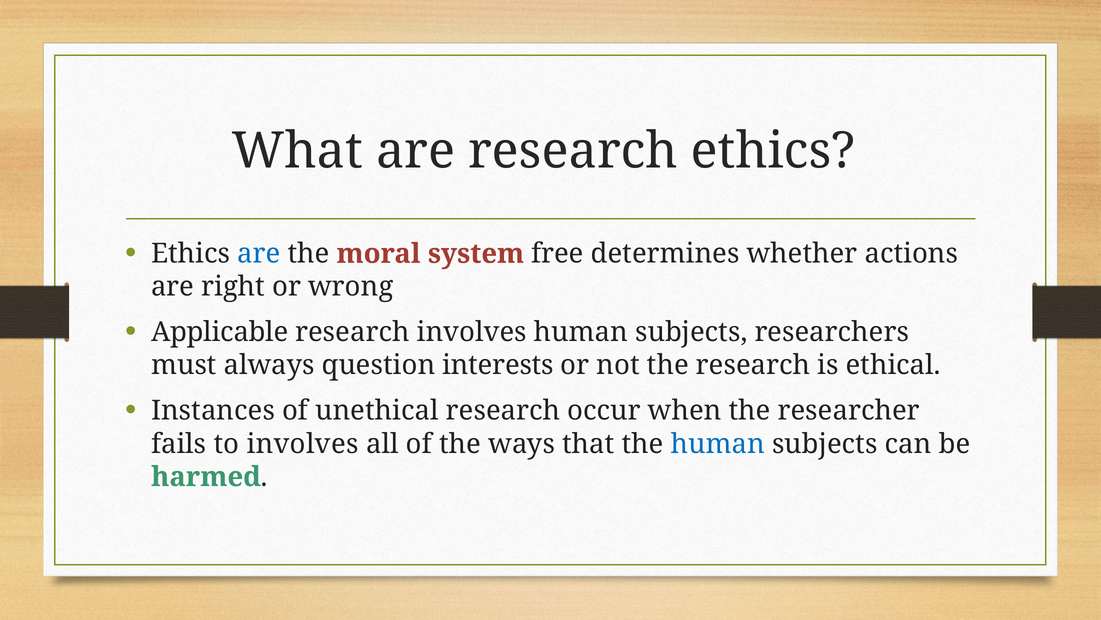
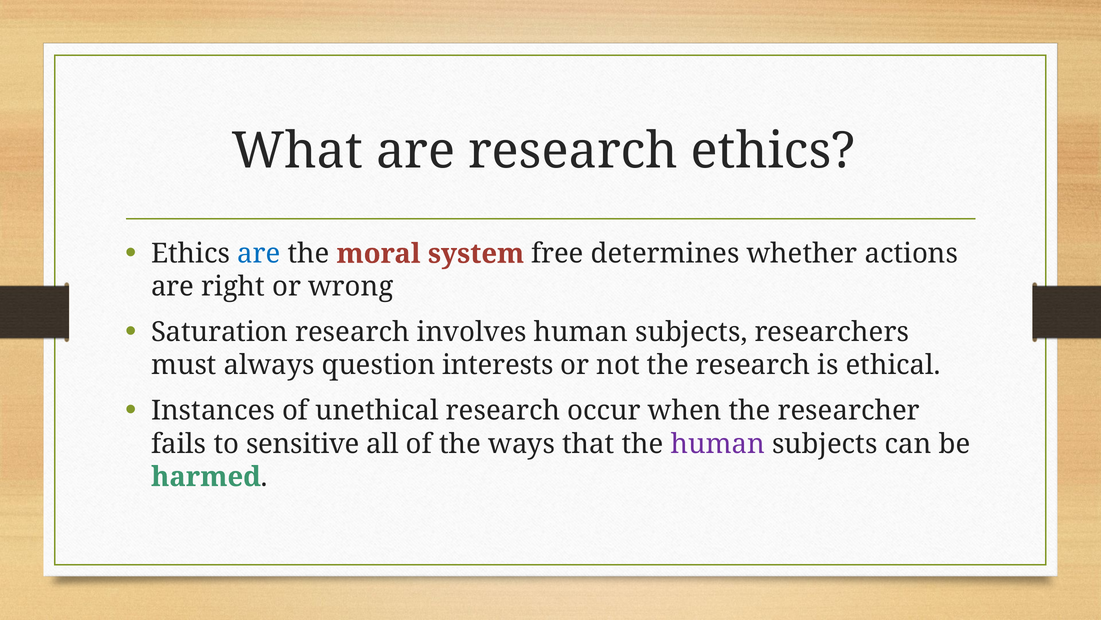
Applicable: Applicable -> Saturation (220, 332)
to involves: involves -> sensitive (303, 443)
human colour: blue -> purple (718, 443)
